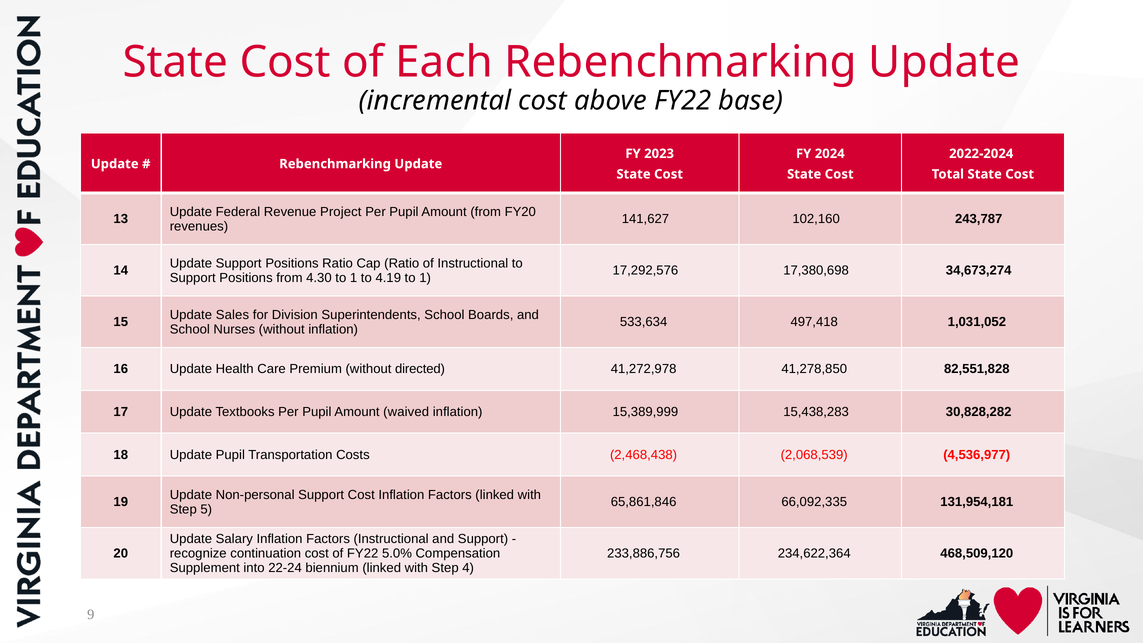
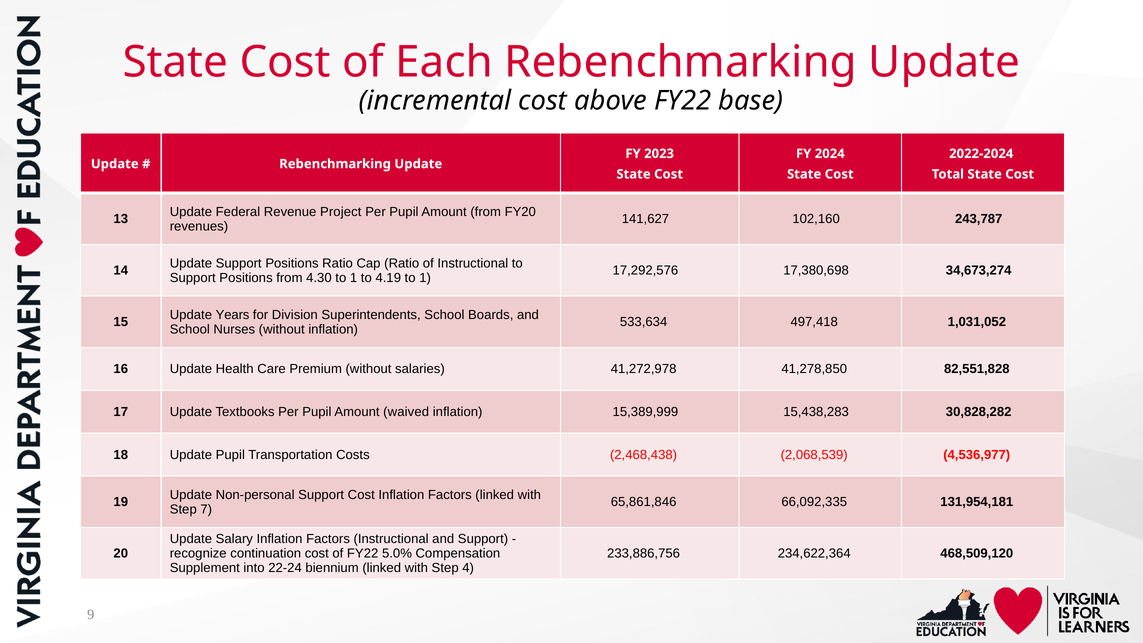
Sales: Sales -> Years (233, 315)
directed: directed -> salaries (420, 369)
5: 5 -> 7 (206, 509)
